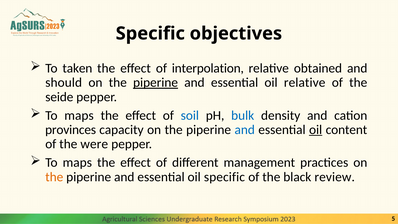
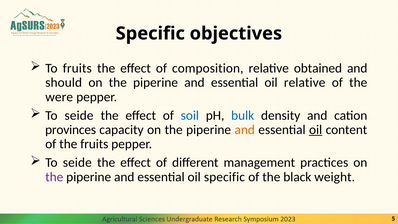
To taken: taken -> fruits (77, 68)
interpolation: interpolation -> composition (208, 68)
piperine underline: present -> none (156, 83)
seide: seide -> were (59, 97)
maps: maps -> seide (79, 115)
and colour: blue -> orange (245, 130)
the were: were -> fruits (94, 144)
maps: maps -> seide (77, 162)
the colour: orange -> purple (54, 177)
review: review -> weight (335, 177)
